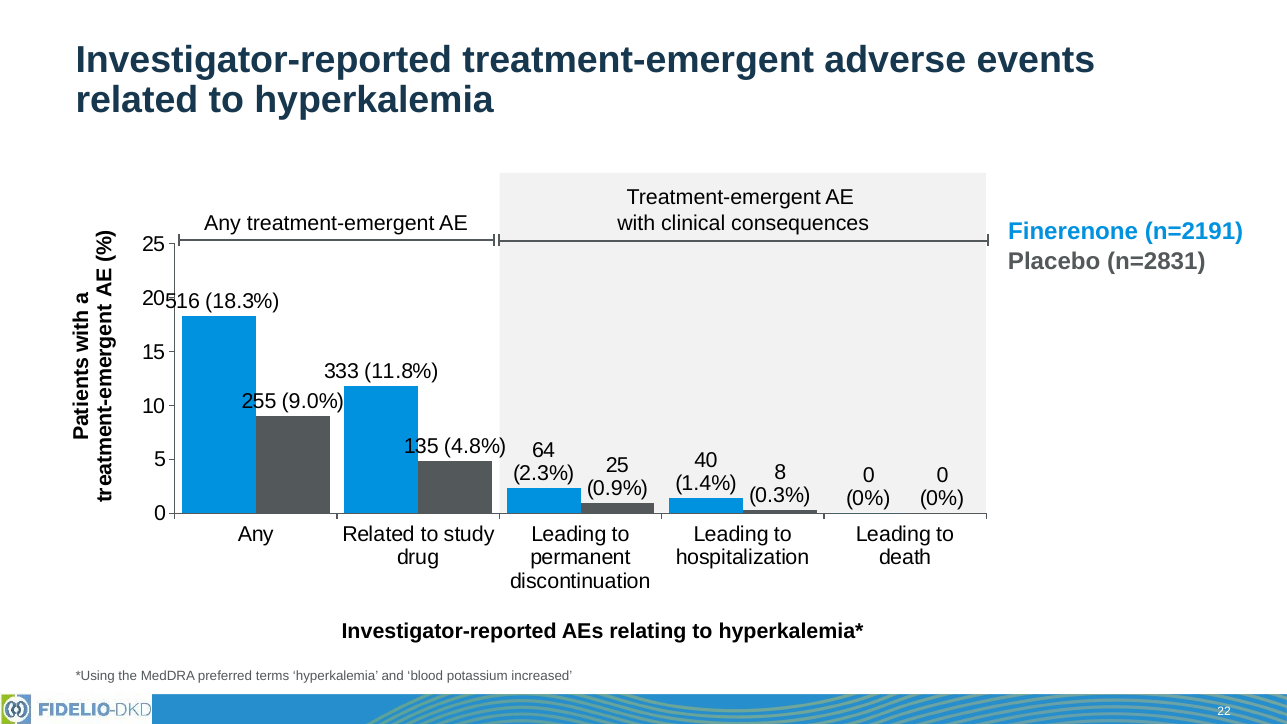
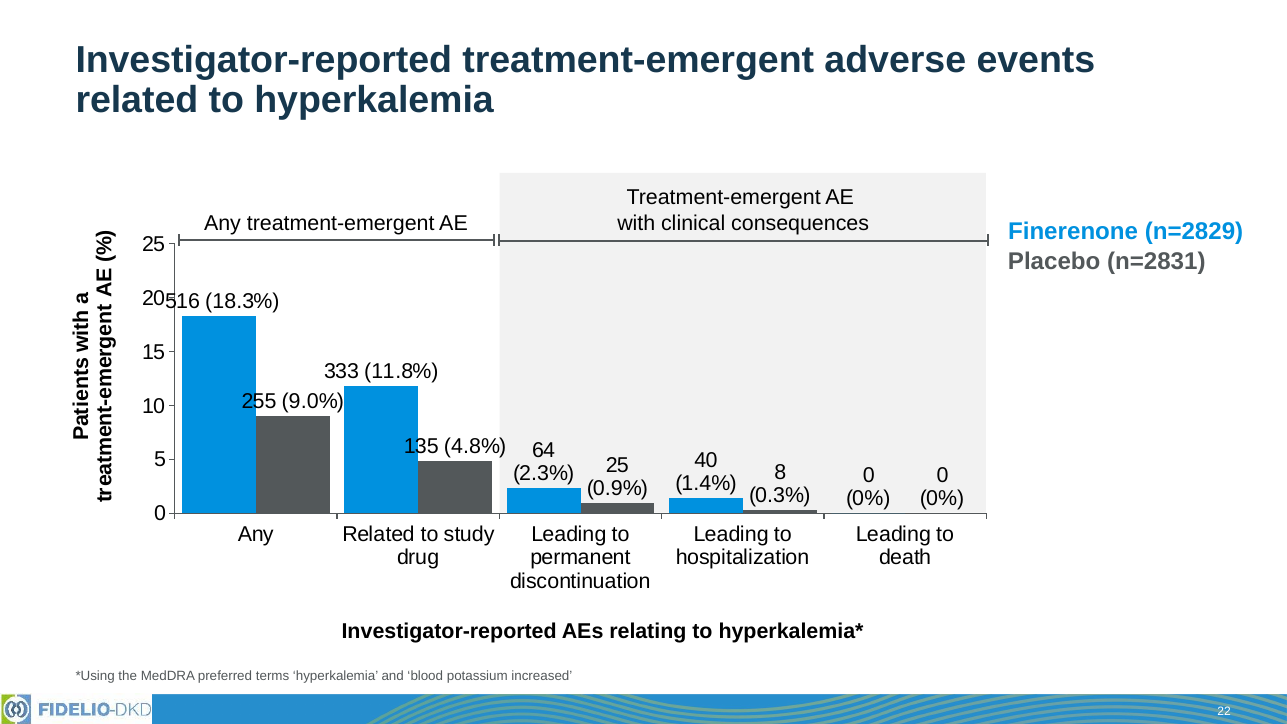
n=2191: n=2191 -> n=2829 (1194, 232)
